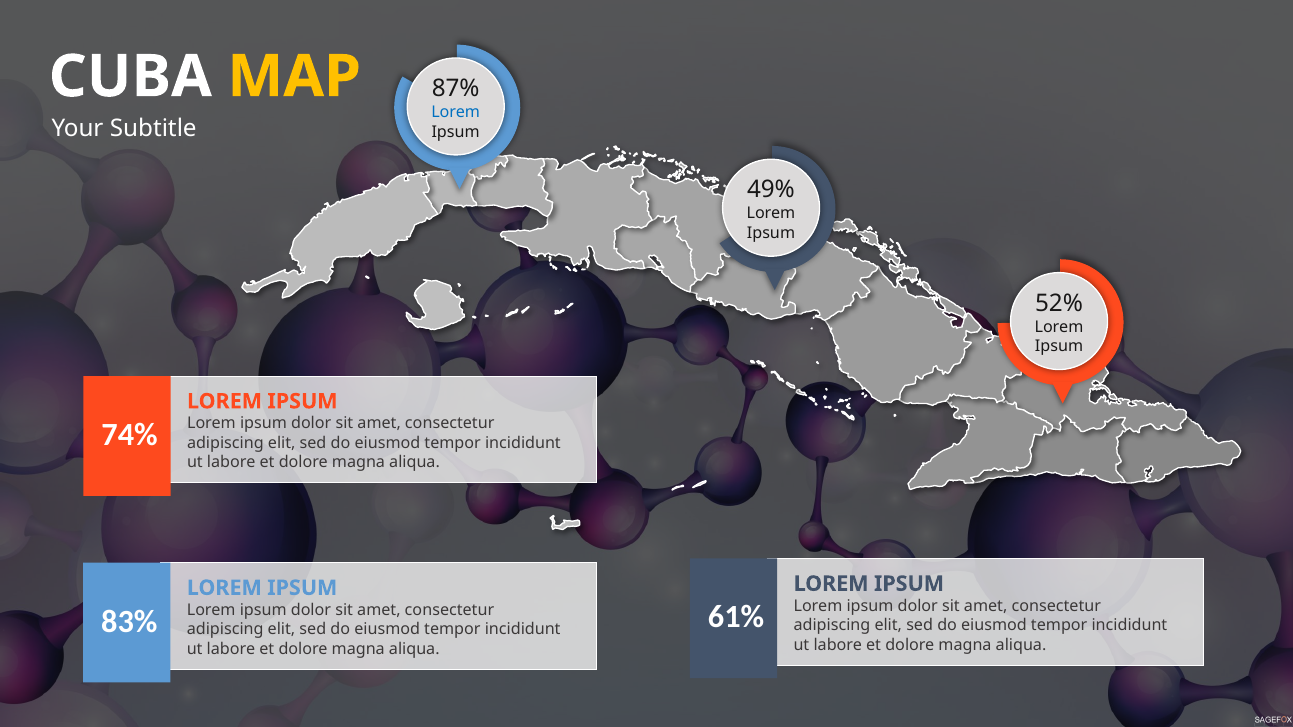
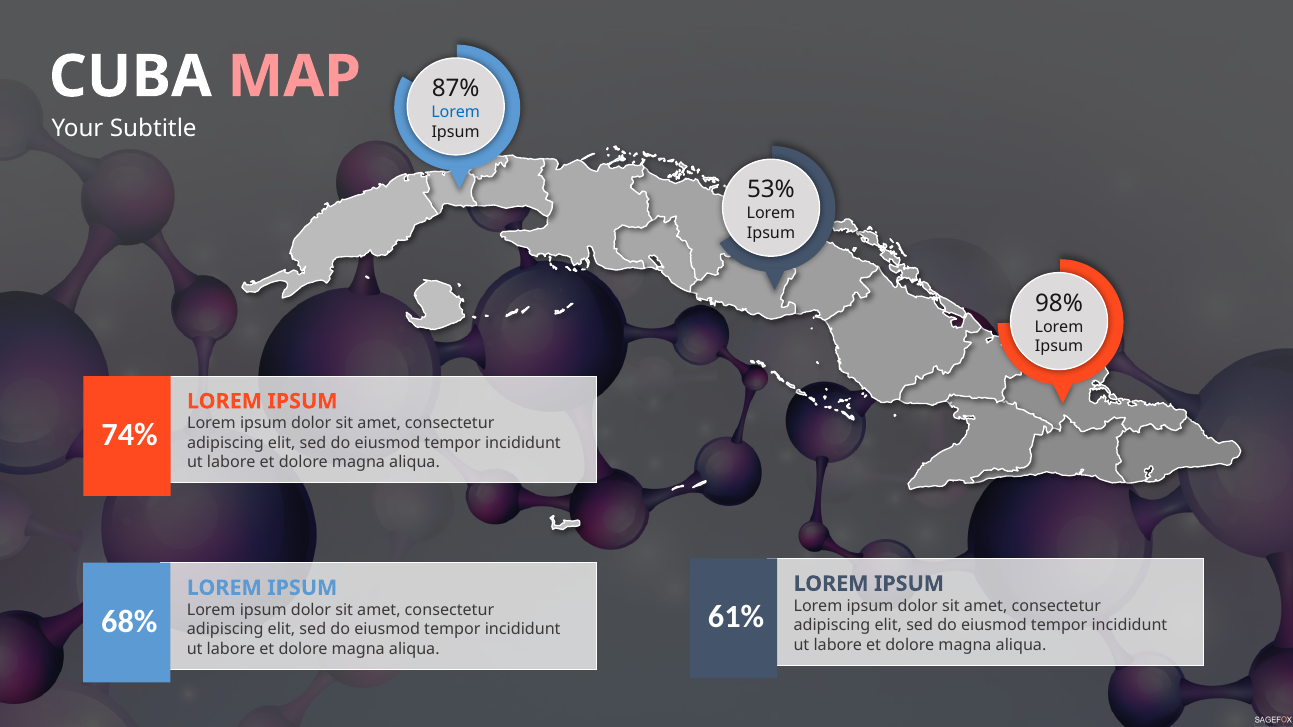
MAP colour: yellow -> pink (294, 77)
49%: 49% -> 53% (771, 190)
52%: 52% -> 98% (1059, 303)
83%: 83% -> 68% (129, 622)
